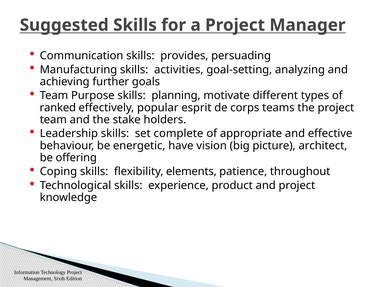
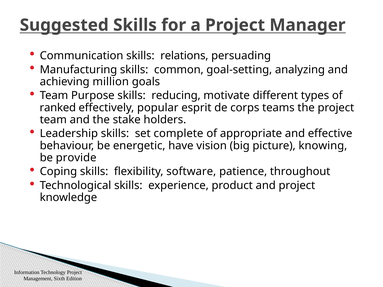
provides: provides -> relations (184, 56)
activities: activities -> common (179, 70)
further: further -> million (111, 82)
planning: planning -> reducing (176, 96)
architect: architect -> knowing (323, 146)
offering: offering -> provide (76, 158)
elements: elements -> software (191, 172)
